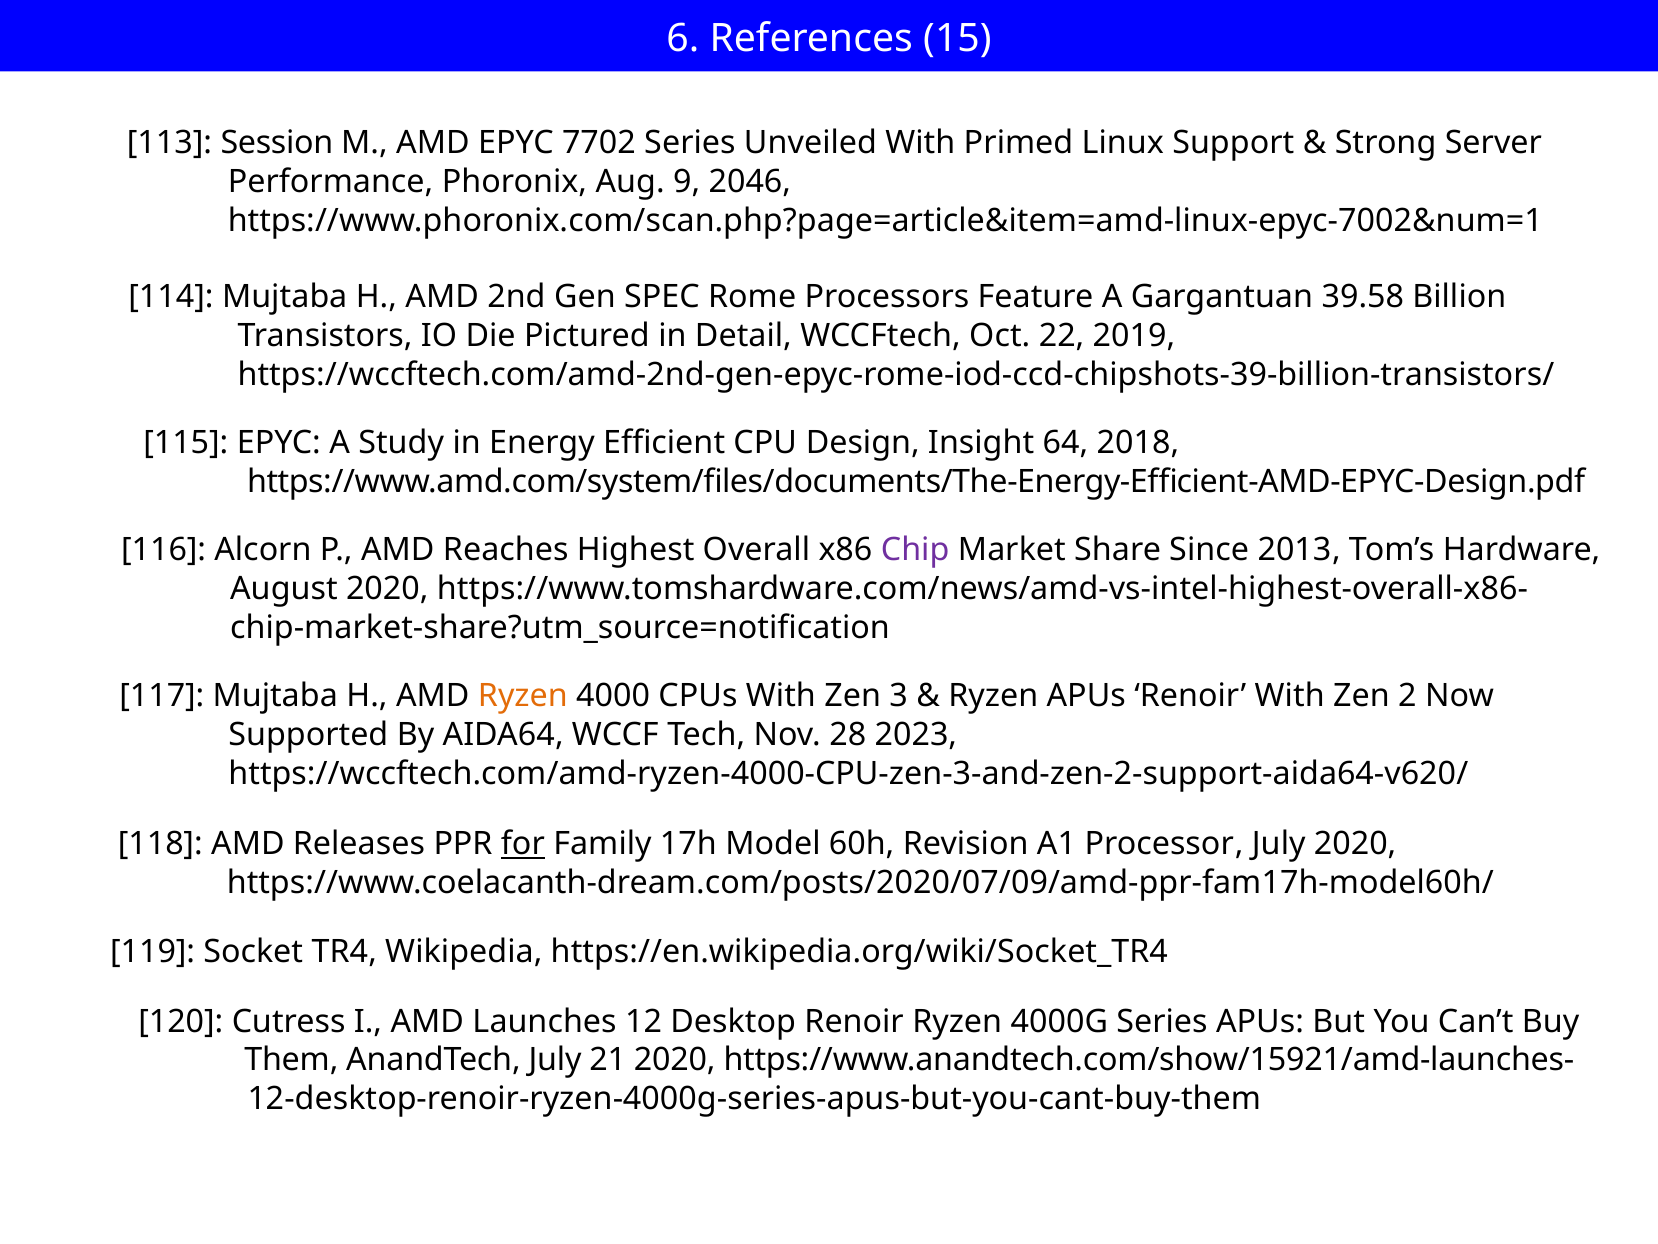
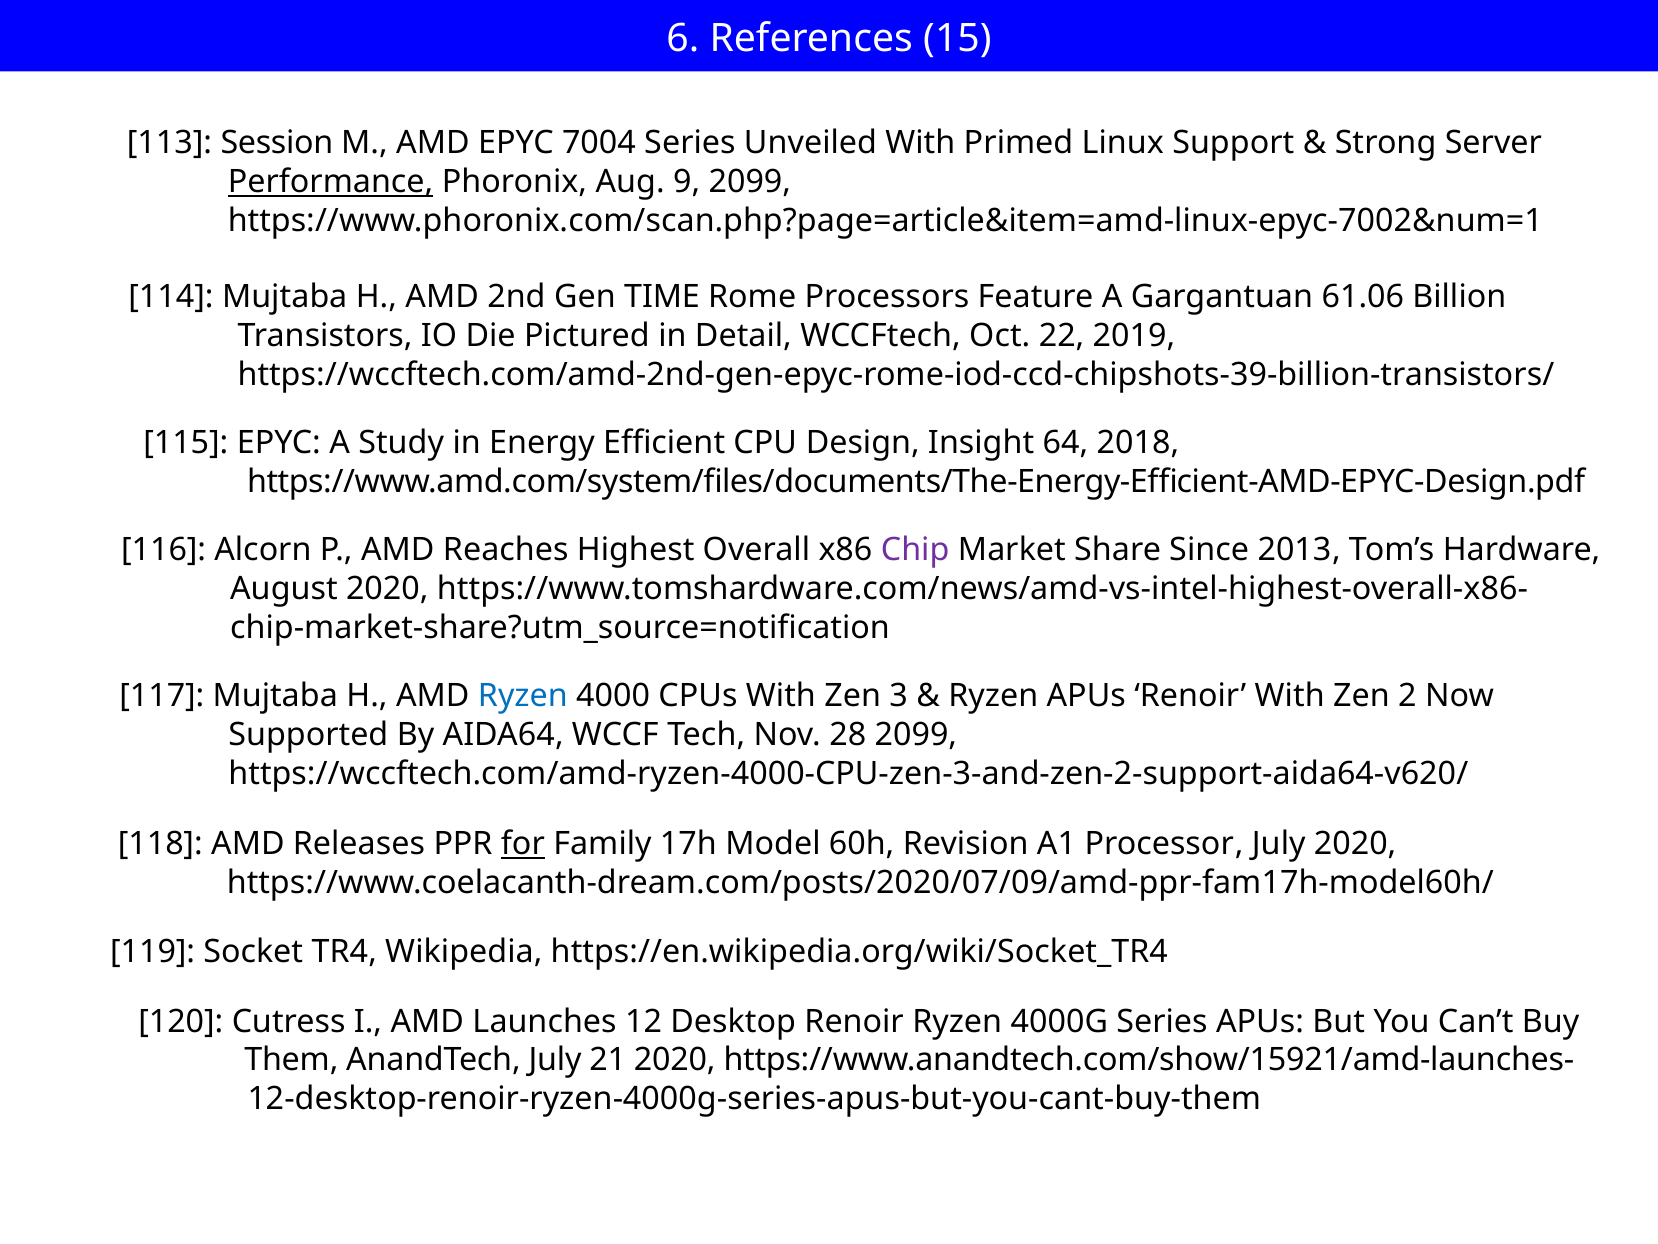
7702: 7702 -> 7004 (599, 143)
Performance underline: none -> present (331, 182)
9 2046: 2046 -> 2099 (750, 182)
SPEC: SPEC -> TIME (662, 297)
39.58: 39.58 -> 61.06 (1363, 297)
Ryzen colour: orange -> blue (523, 696)
28 2023: 2023 -> 2099 (916, 735)
